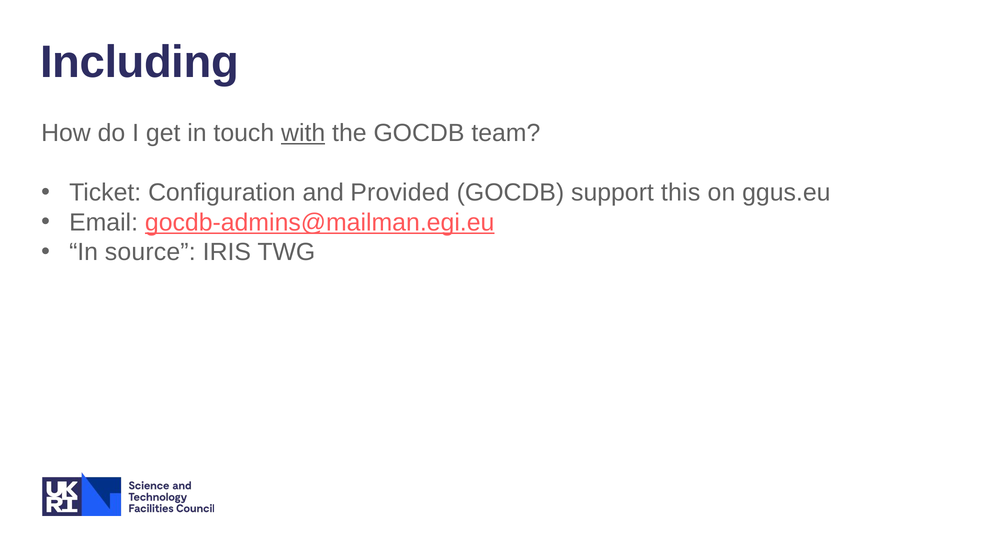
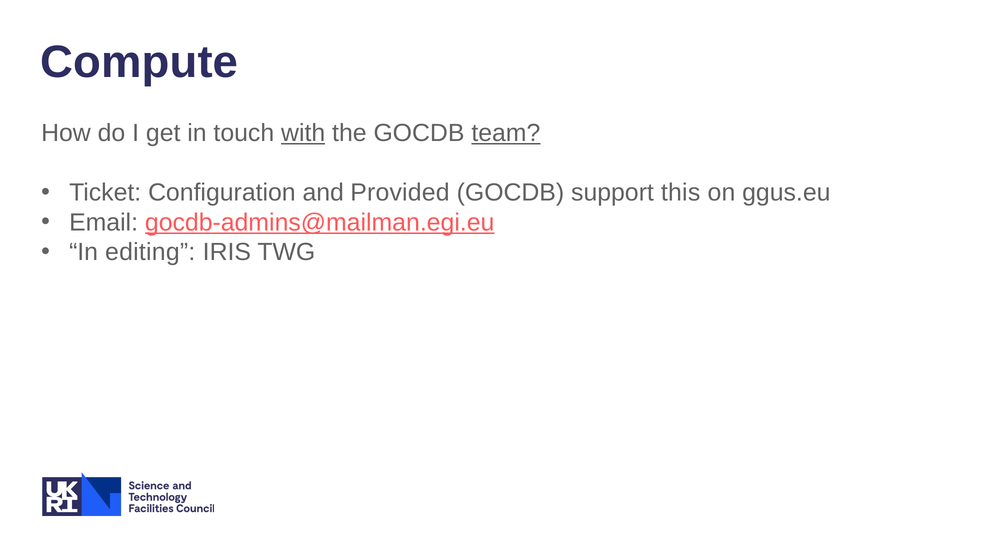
Including: Including -> Compute (139, 62)
team underline: none -> present (506, 133)
source: source -> editing (150, 252)
